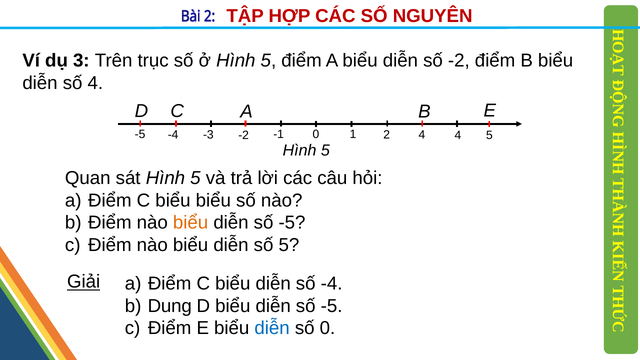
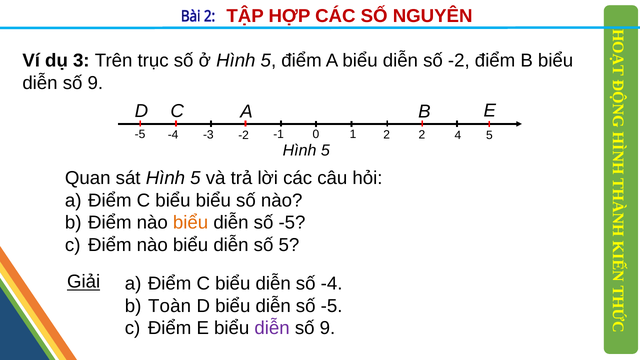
4: 4 -> 9 (95, 83)
2 4: 4 -> 2 (422, 135)
Dung: Dung -> Toàn (170, 306)
diễn colour: blue -> purple (272, 328)
0: 0 -> 9 (327, 328)
